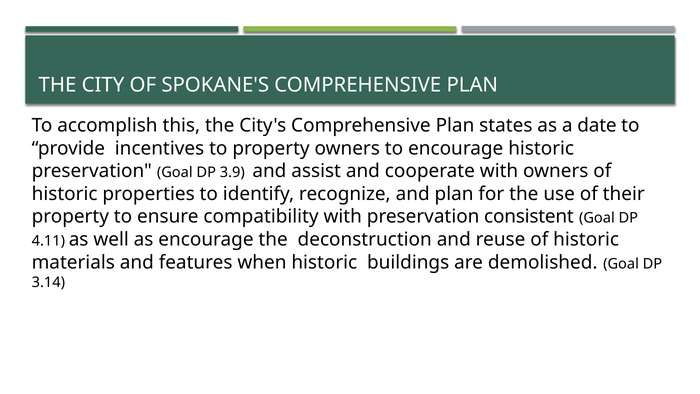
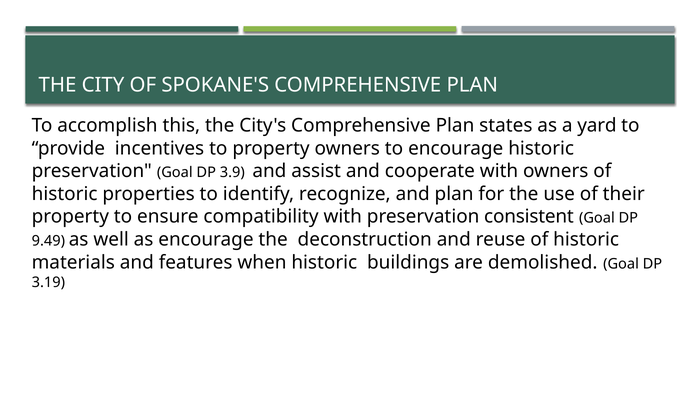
date: date -> yard (597, 125)
4.11: 4.11 -> 9.49 (48, 241)
3.14: 3.14 -> 3.19 (48, 282)
